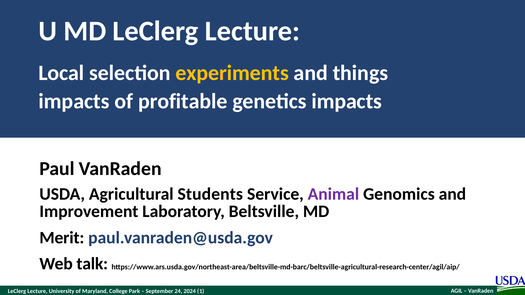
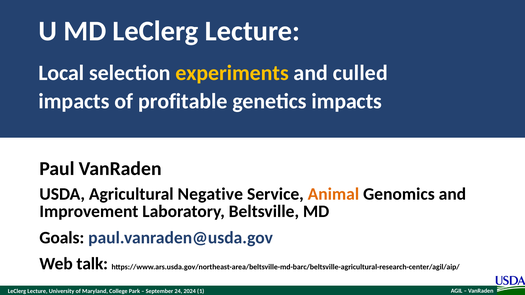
things: things -> culled (360, 73)
Students: Students -> Negative (210, 194)
Animal colour: purple -> orange (333, 194)
Merit: Merit -> Goals (62, 238)
